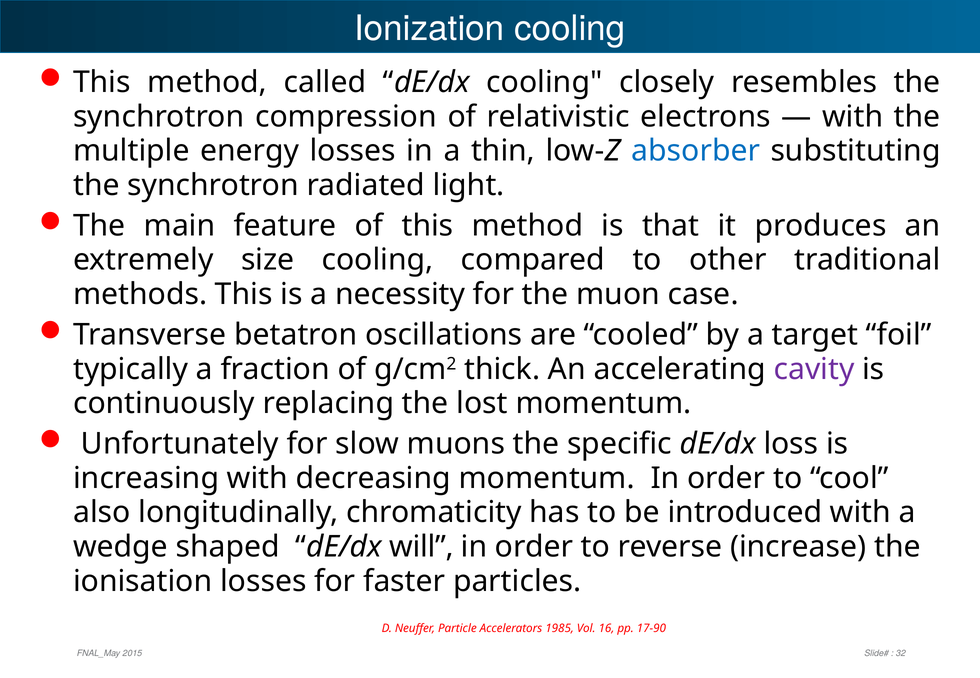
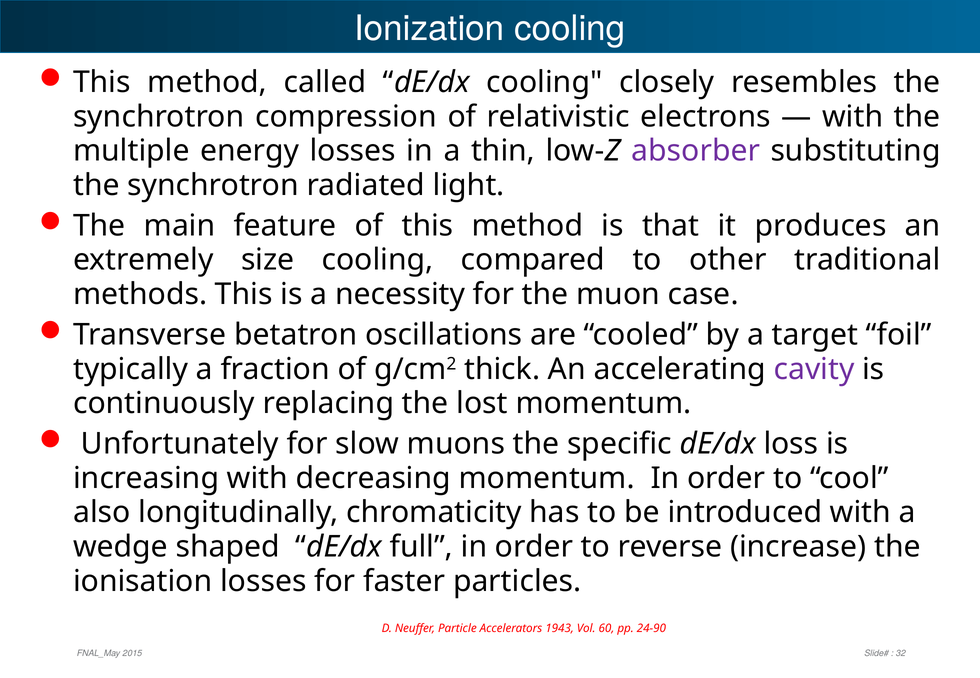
absorber colour: blue -> purple (696, 151)
will: will -> full (421, 547)
1985: 1985 -> 1943 (560, 629)
16: 16 -> 60 (606, 629)
17-90: 17-90 -> 24-90 (651, 629)
